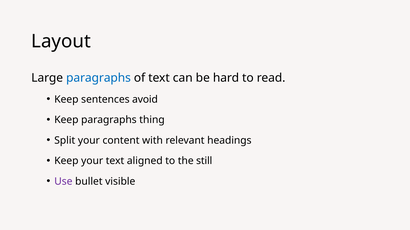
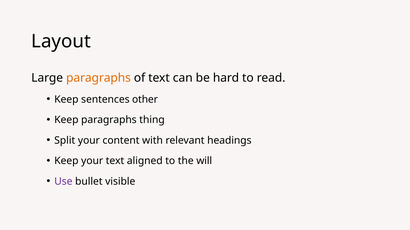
paragraphs colour: blue -> orange (99, 78)
avoid: avoid -> other (145, 100)
still: still -> will (204, 161)
